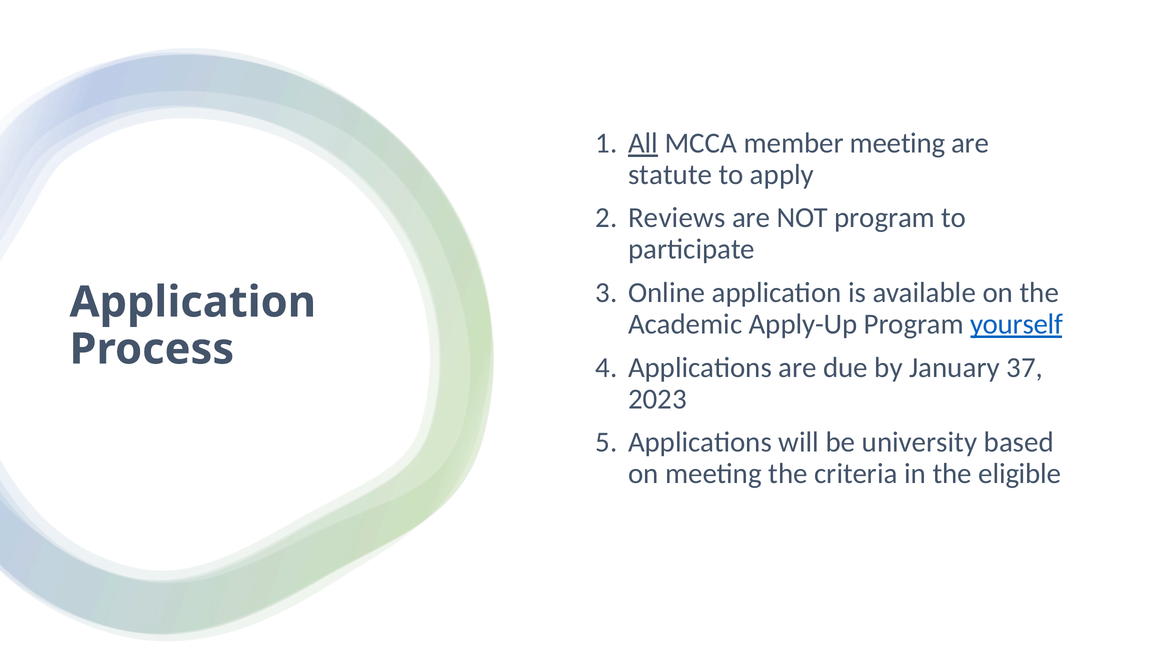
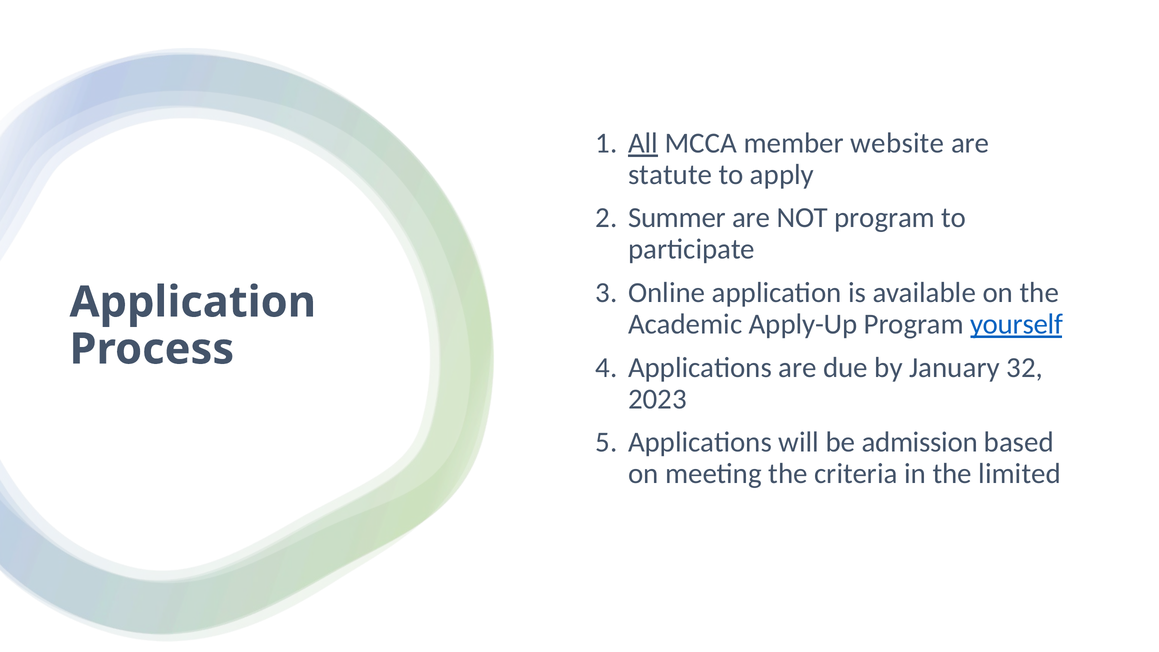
member meeting: meeting -> website (897, 143)
Reviews: Reviews -> Summer (677, 218)
37: 37 -> 32 (1025, 368)
university: university -> admission (920, 442)
eligible: eligible -> limited (1020, 474)
